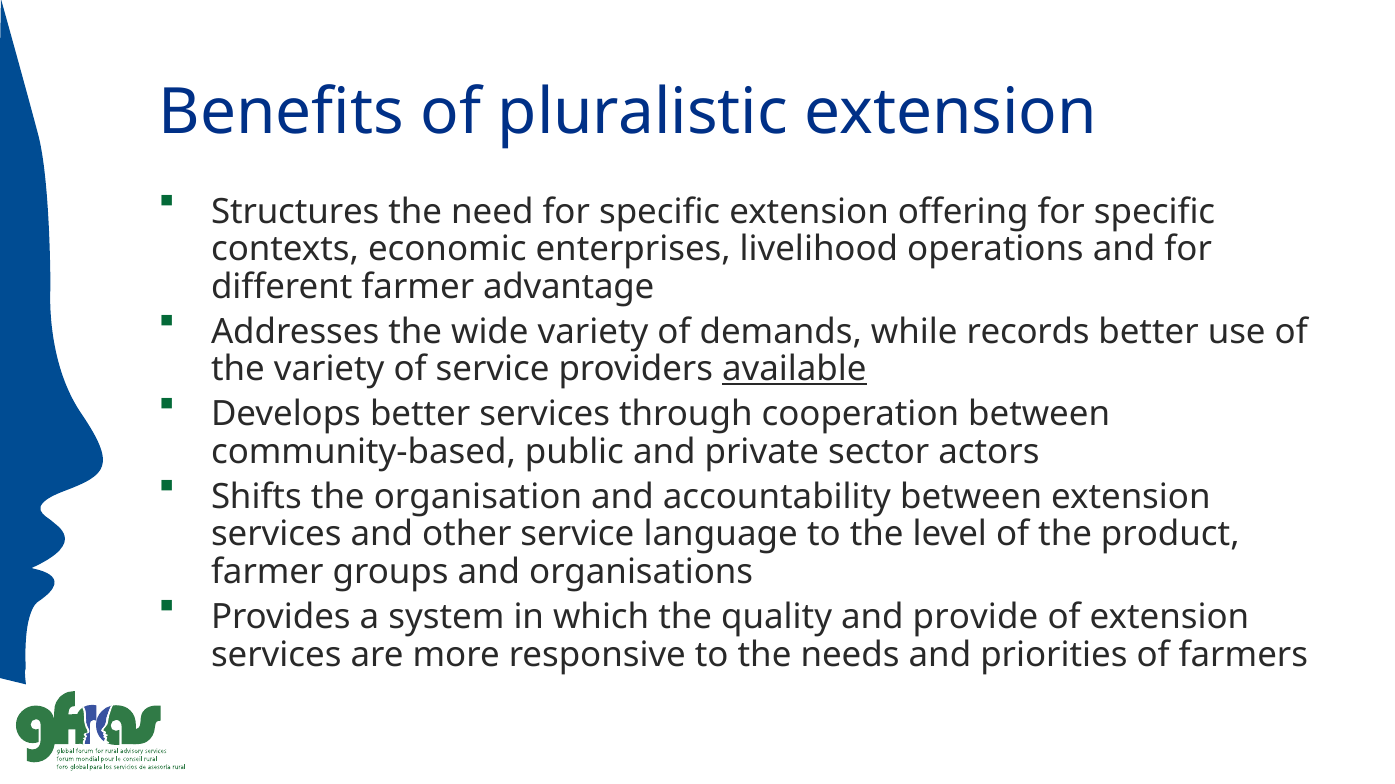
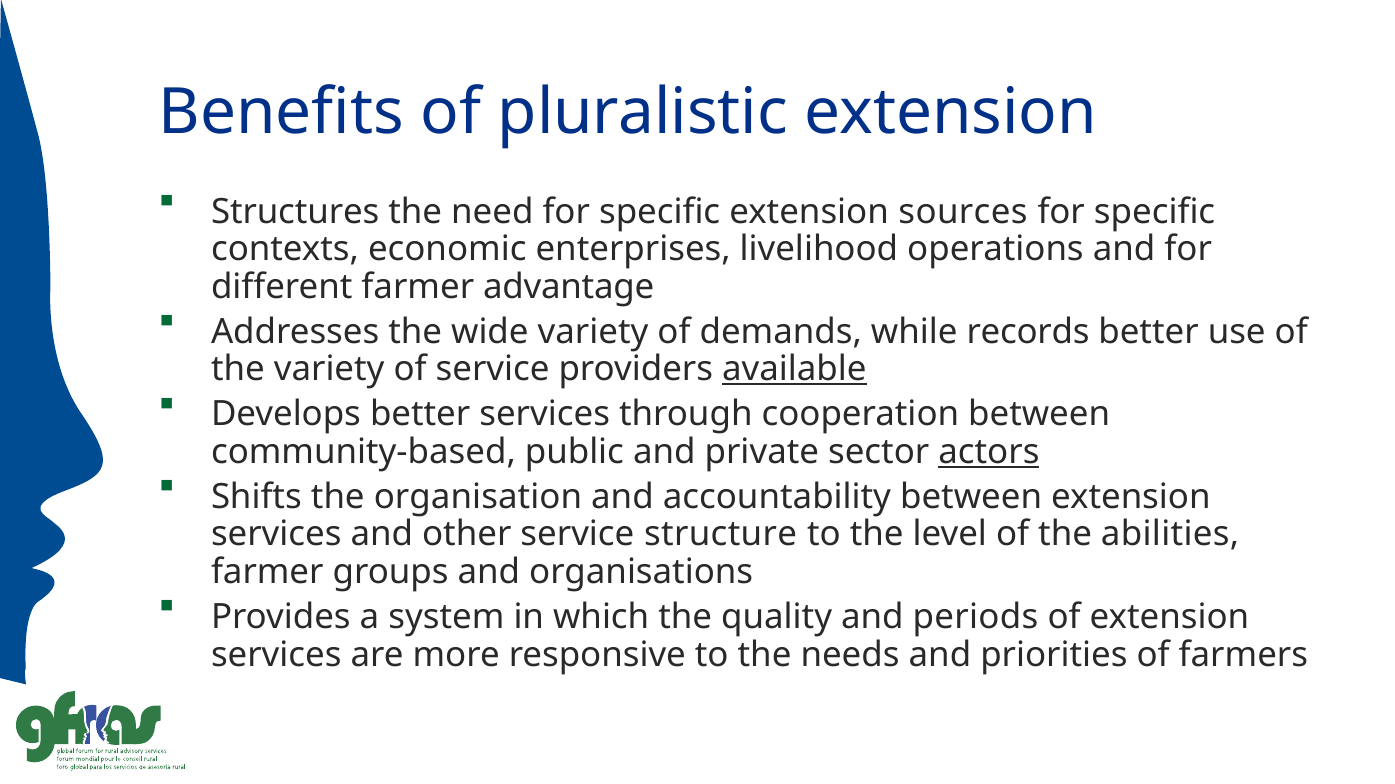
offering: offering -> sources (963, 212)
actors underline: none -> present (989, 452)
language: language -> structure (721, 535)
product: product -> abilities (1170, 535)
provide: provide -> periods (975, 618)
